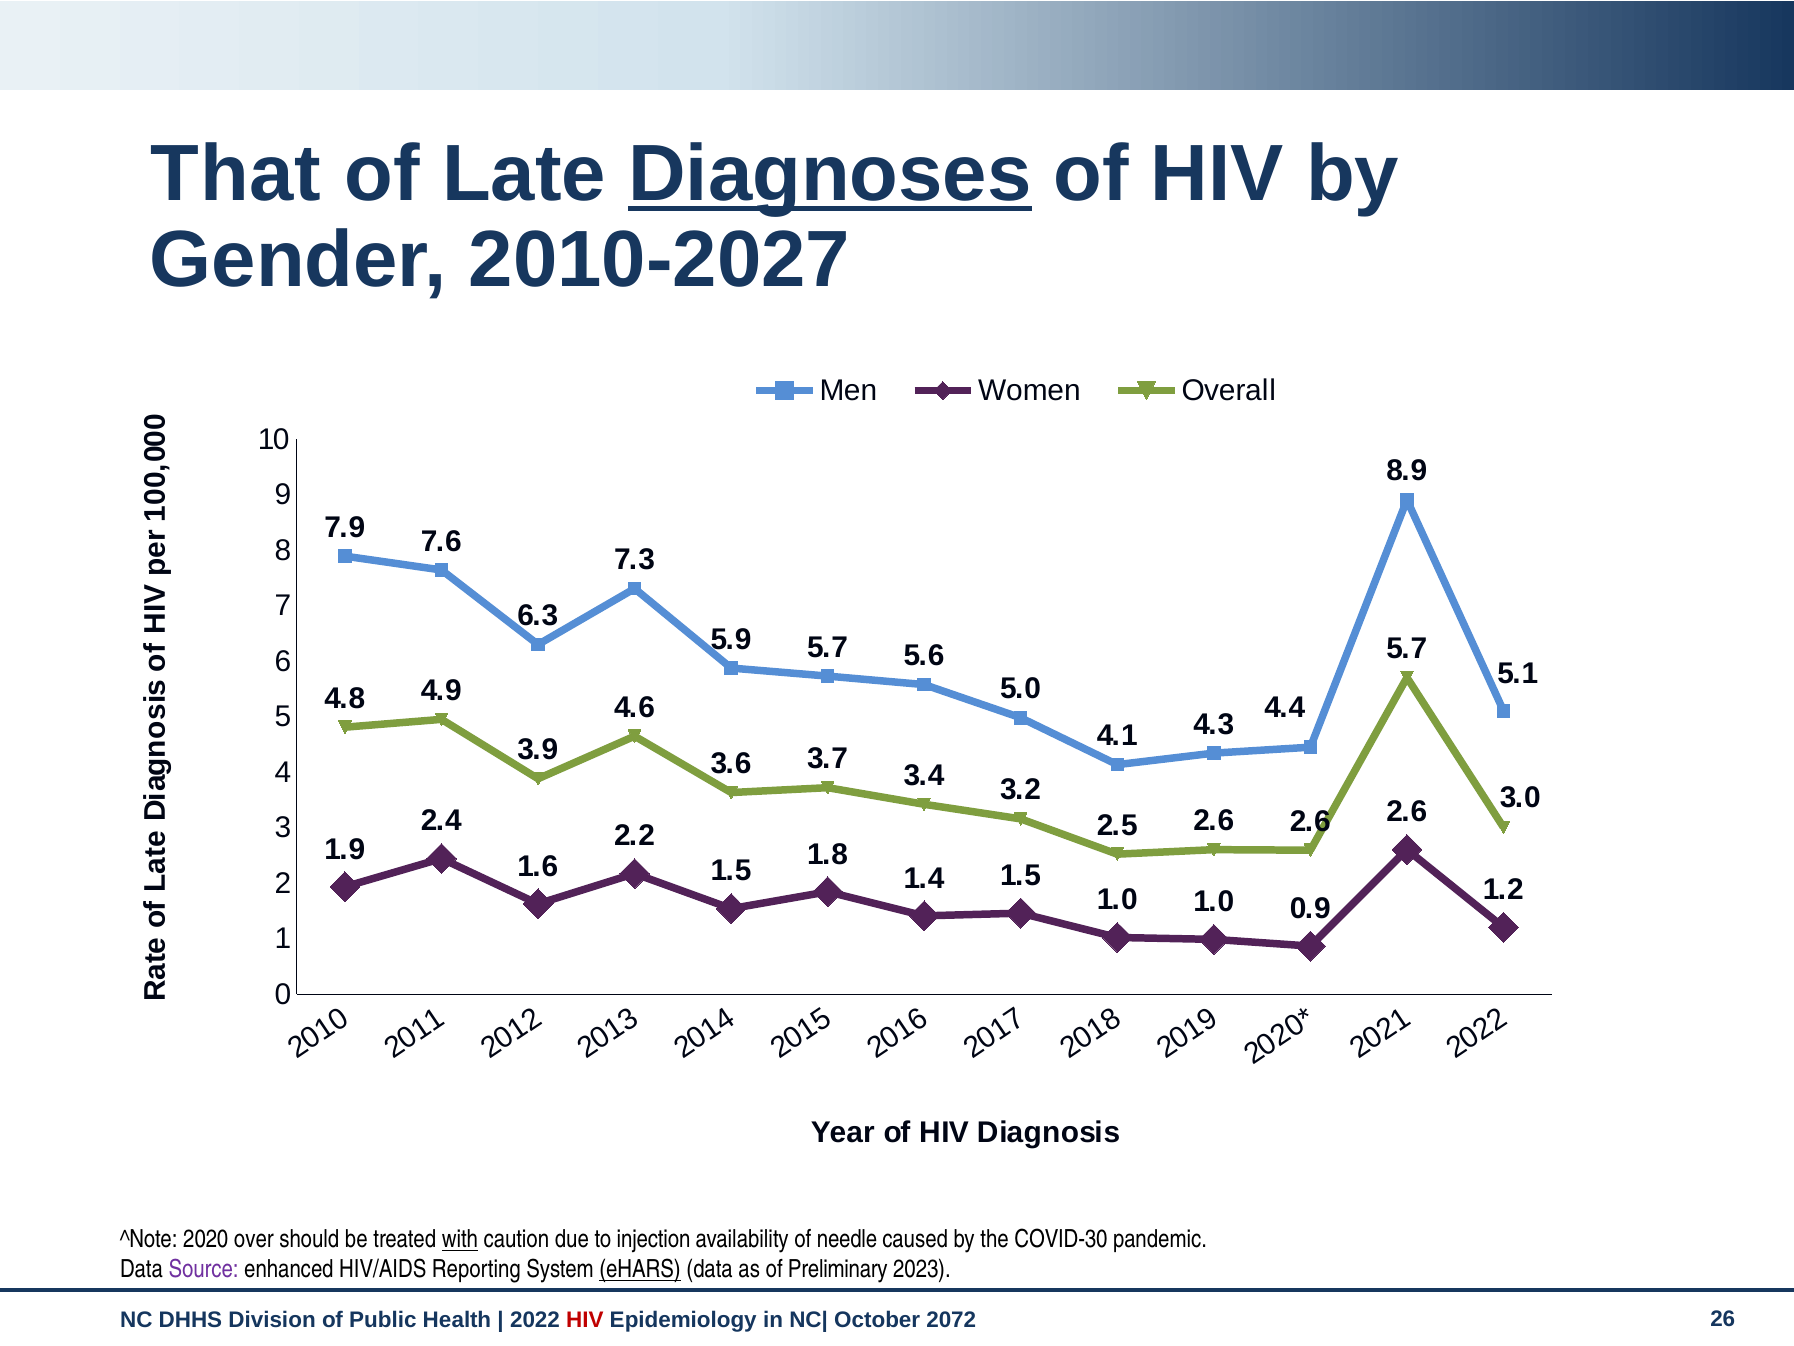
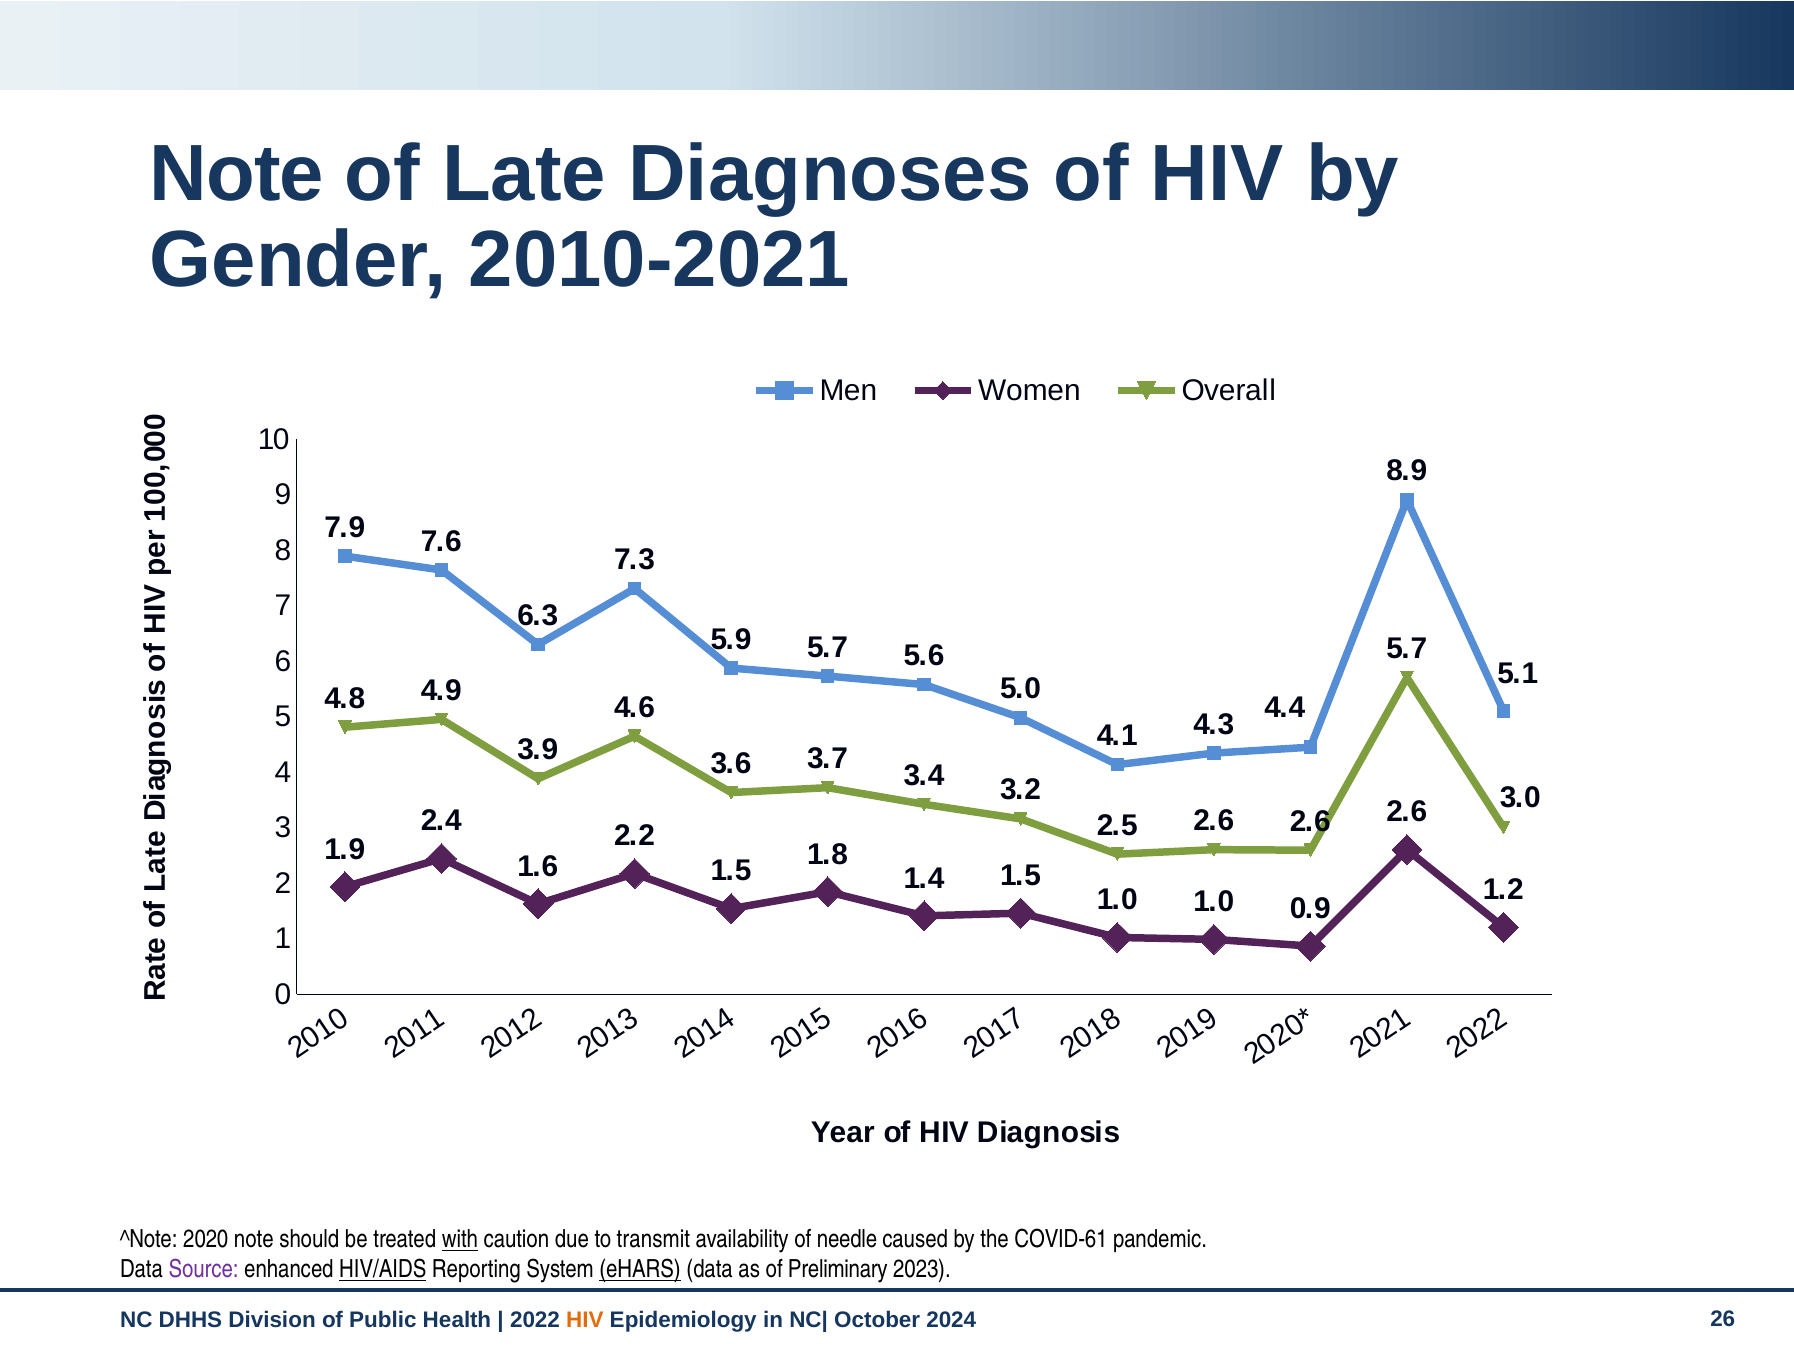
That: That -> Note (237, 174)
Diagnoses underline: present -> none (830, 174)
2010-2027: 2010-2027 -> 2010-2021 (660, 260)
2020 over: over -> note (254, 1239)
injection: injection -> transmit (653, 1239)
COVID-30: COVID-30 -> COVID-61 (1061, 1239)
HIV/AIDS underline: none -> present (383, 1269)
HIV colour: red -> orange (585, 1319)
2072: 2072 -> 2024 (951, 1319)
